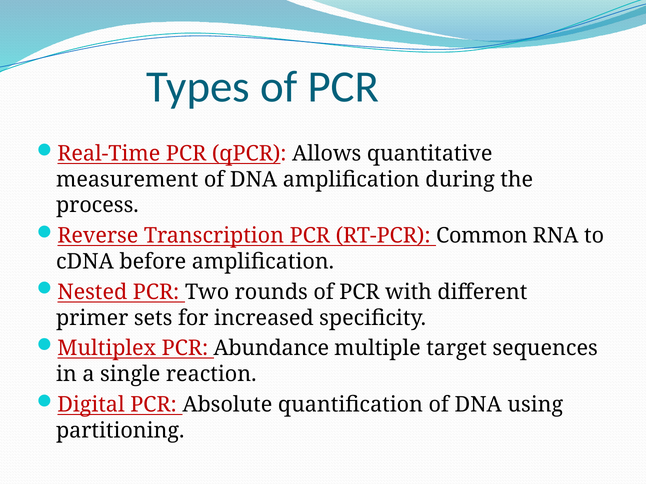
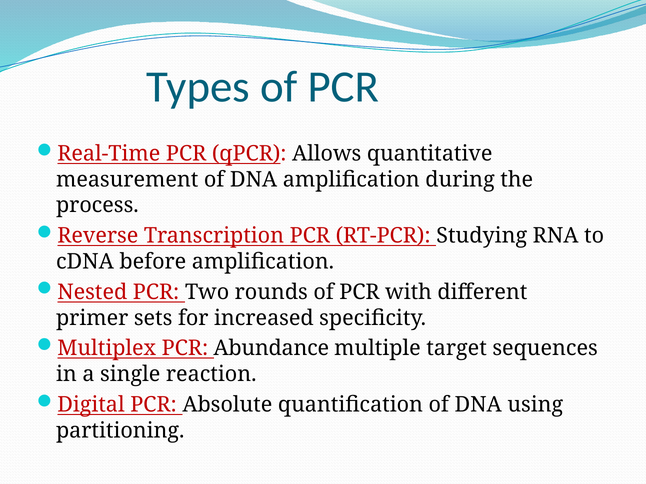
Common: Common -> Studying (482, 236)
